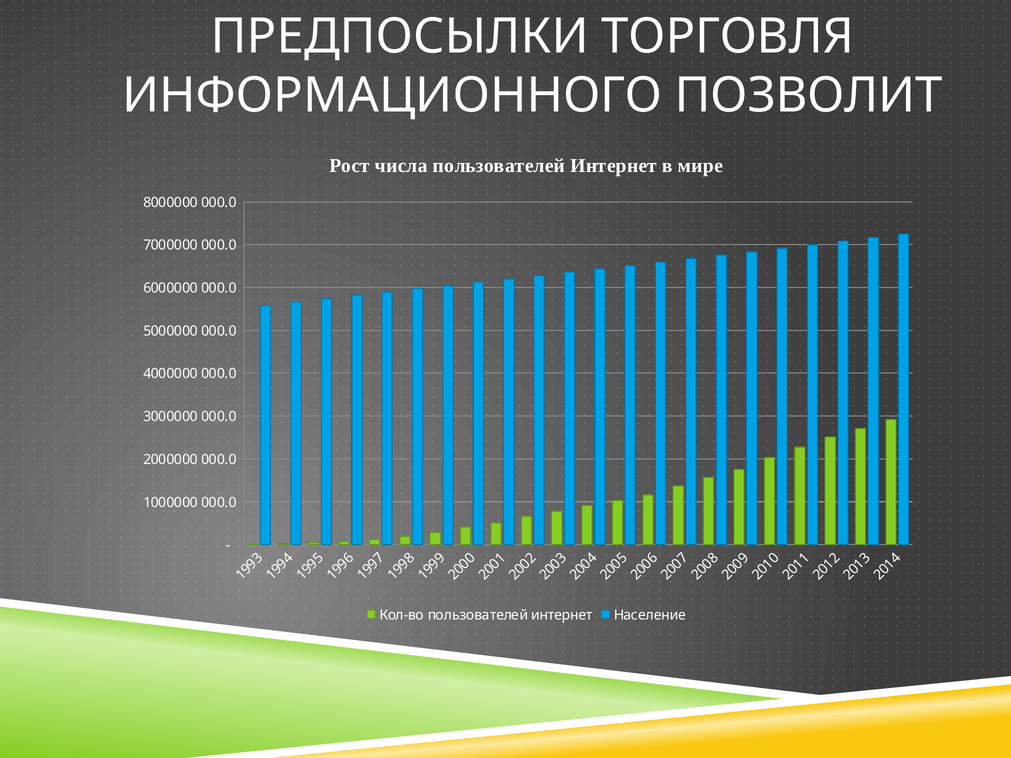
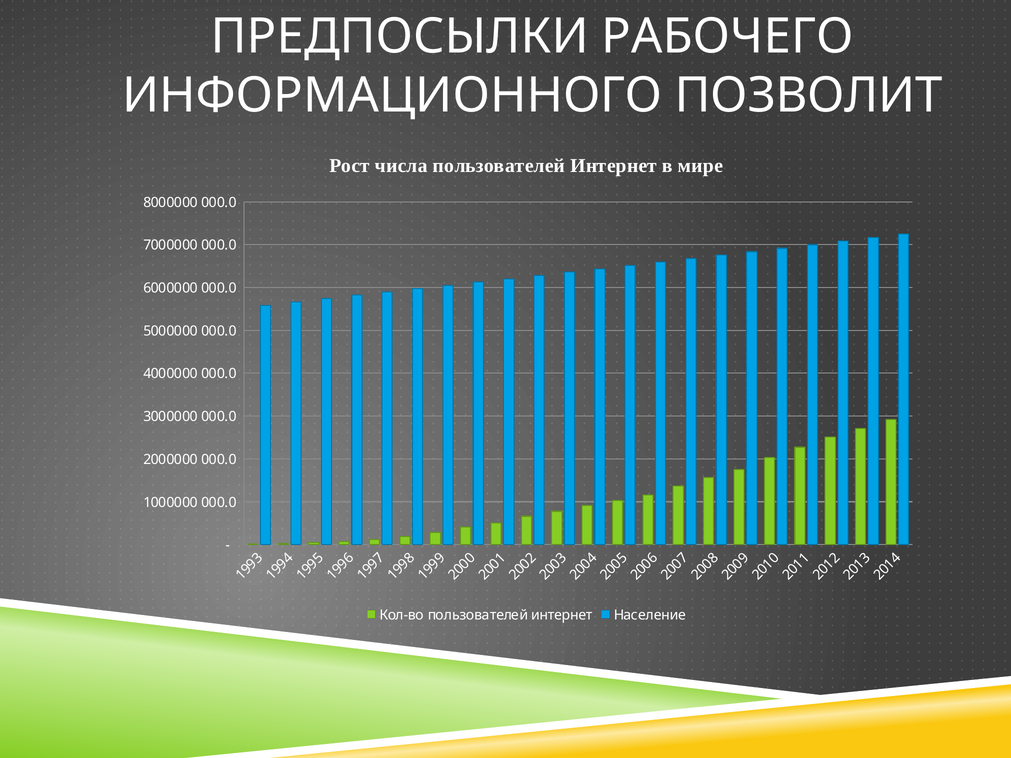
ТОРГОВЛЯ: ТОРГОВЛЯ -> РАБОЧЕГО (728, 36)
